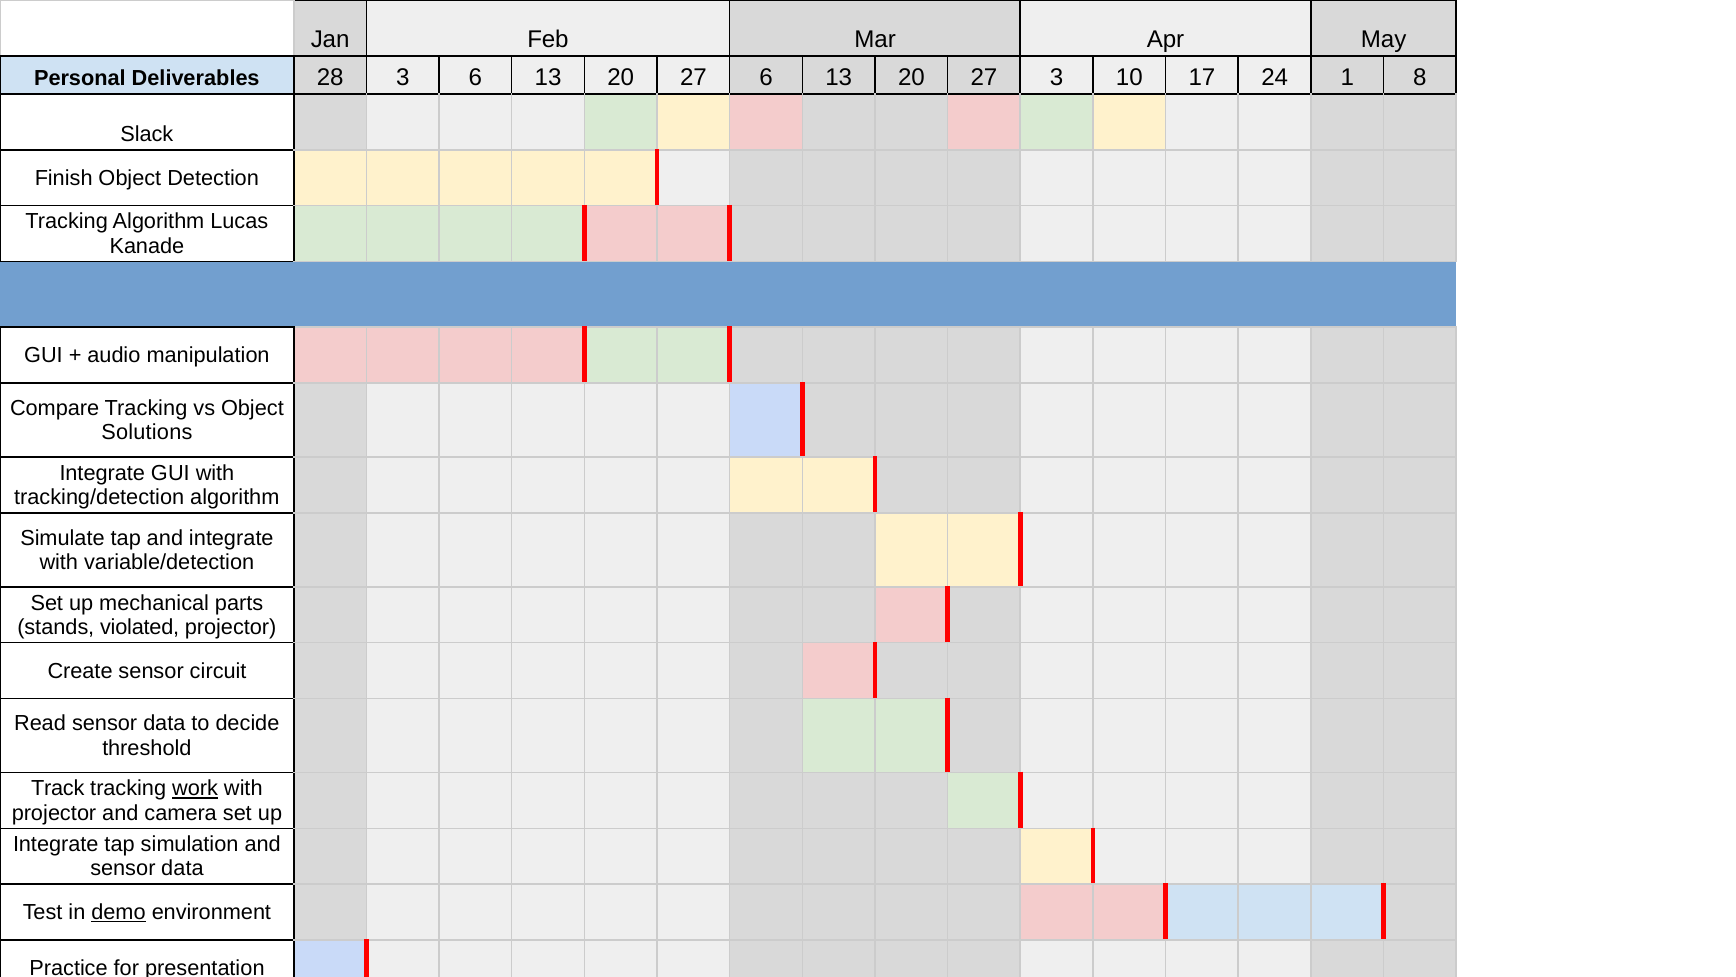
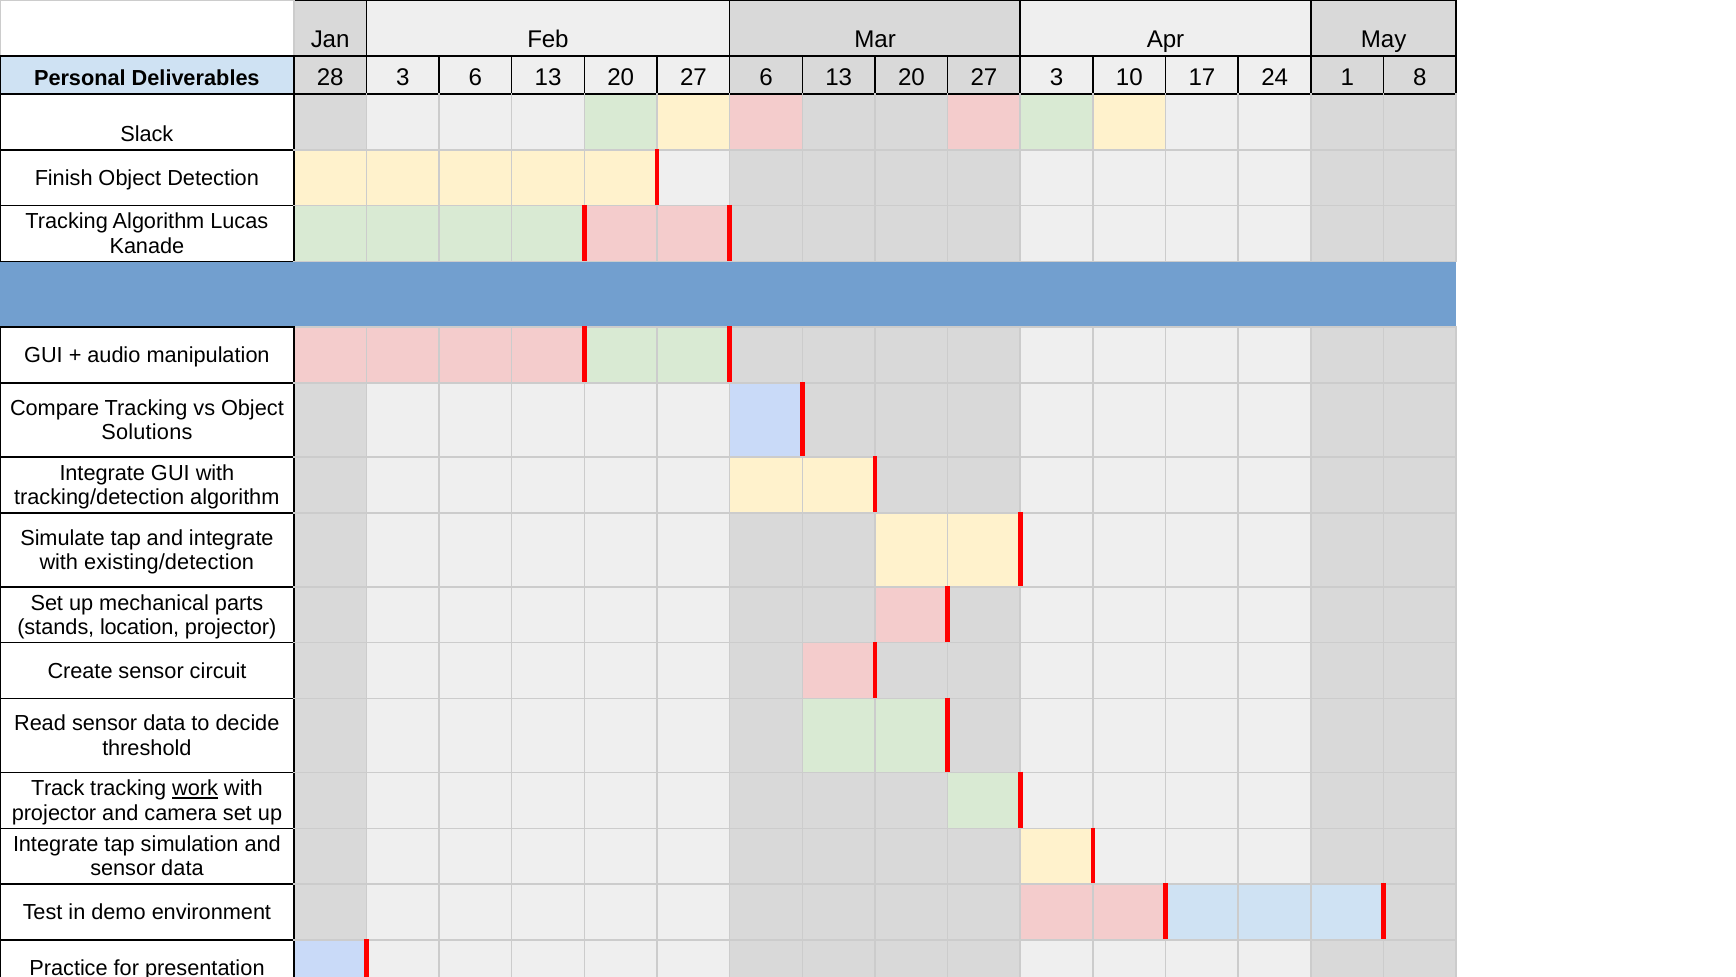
variable/detection: variable/detection -> existing/detection (169, 562)
violated: violated -> location (140, 627)
demo underline: present -> none (118, 912)
